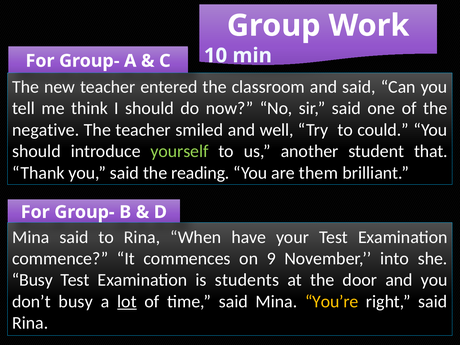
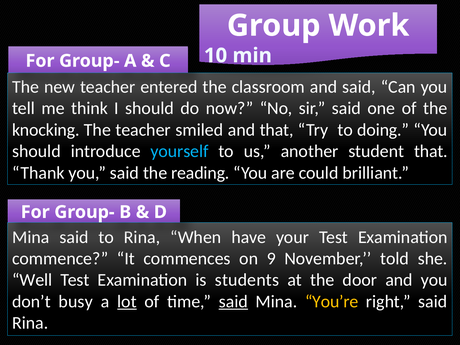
negative: negative -> knocking (46, 130)
and well: well -> that (277, 130)
could: could -> doing (383, 130)
yourself colour: light green -> light blue (180, 151)
them: them -> could (319, 173)
into: into -> told (395, 259)
Busy: Busy -> Well (32, 280)
said underline: none -> present (233, 302)
